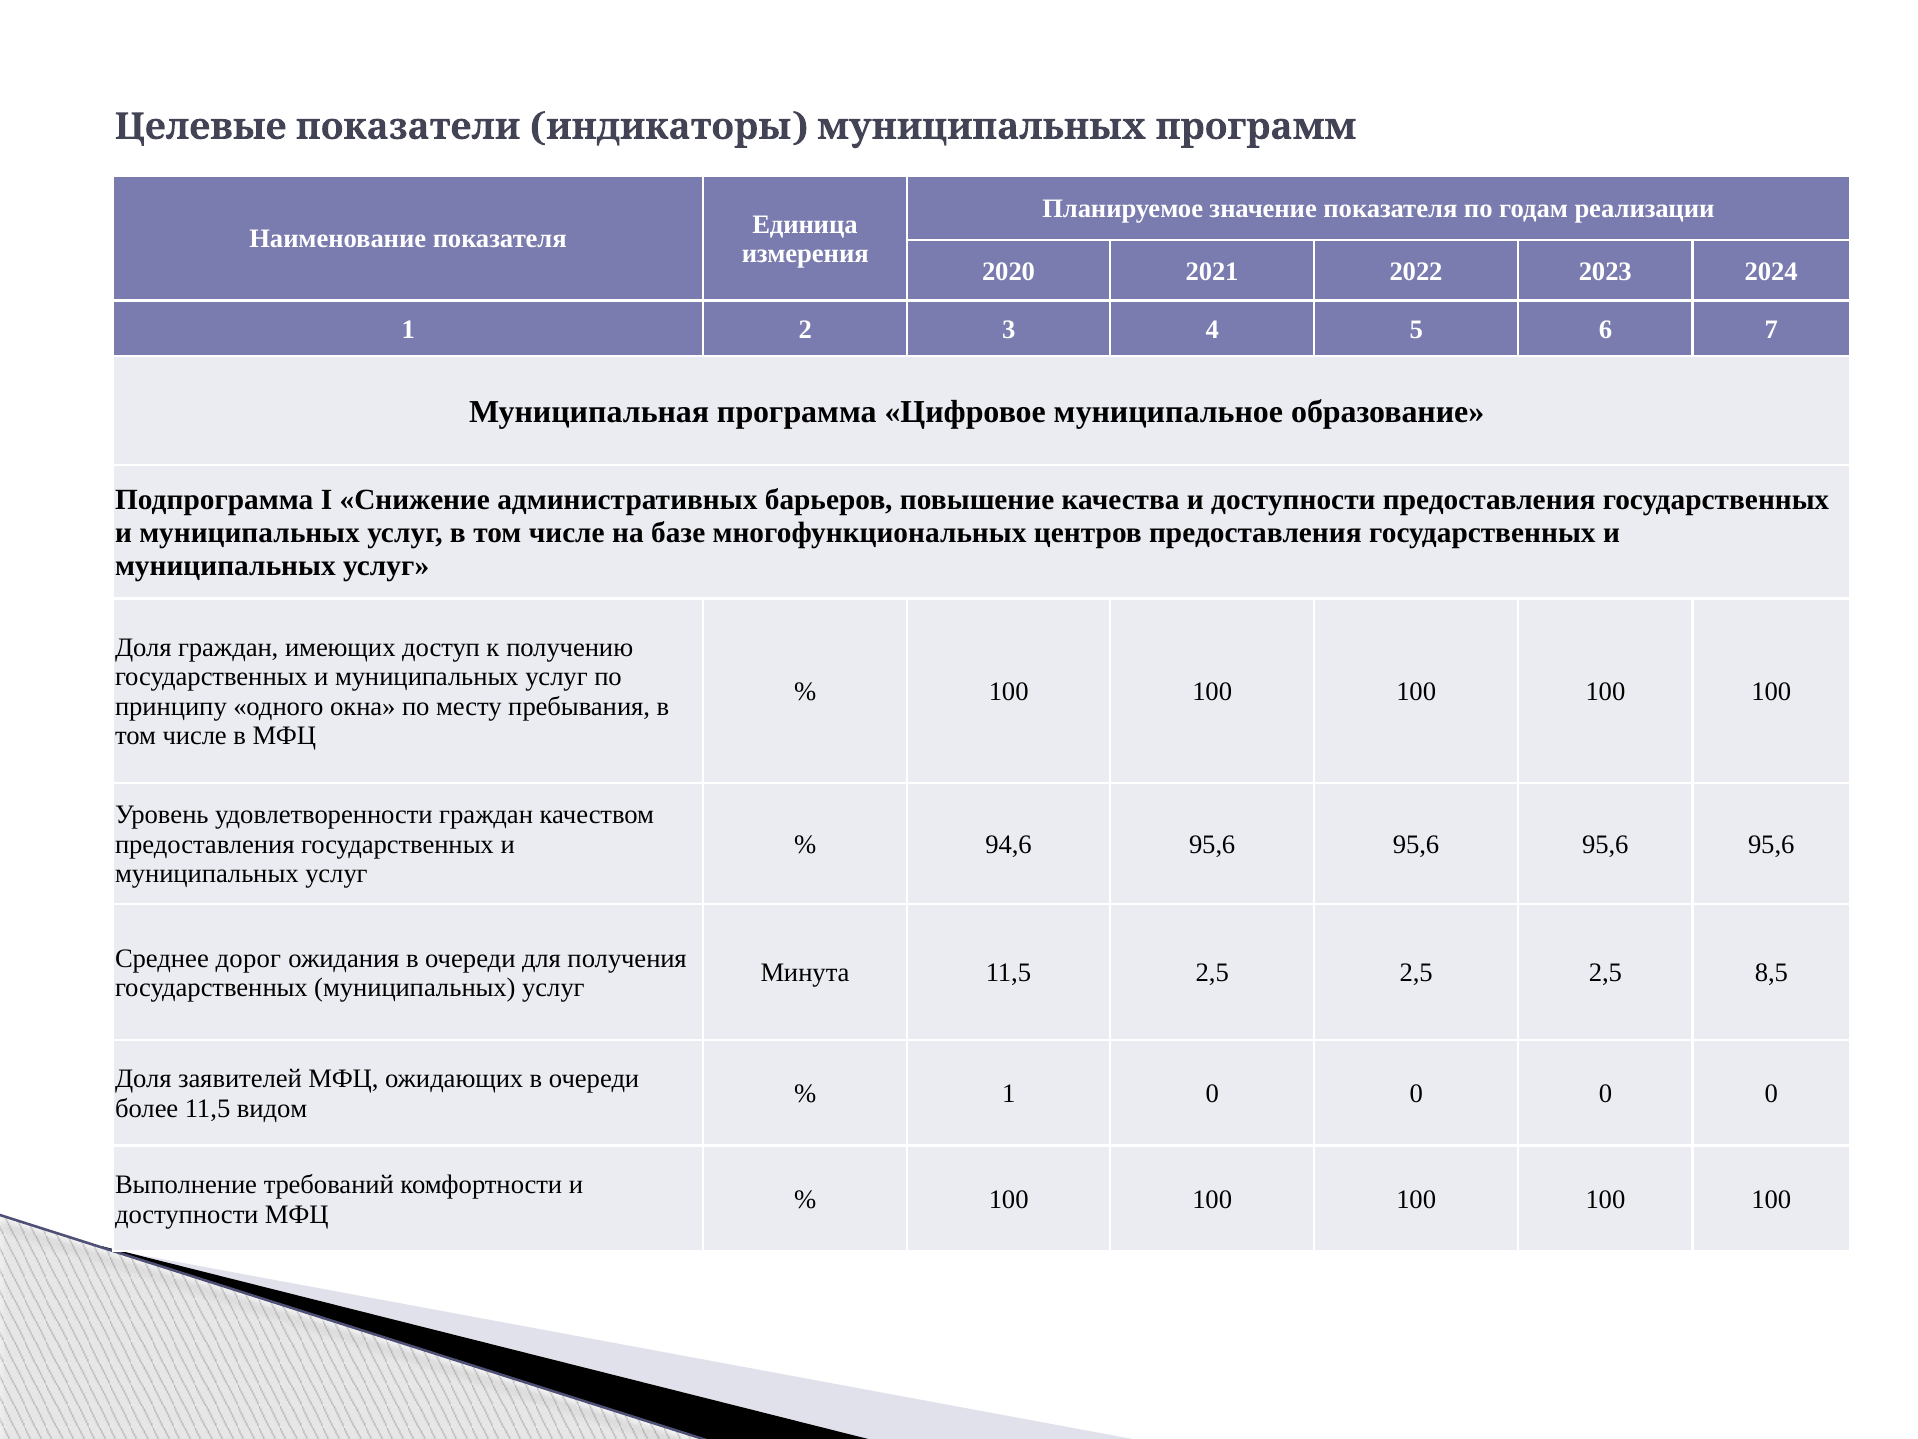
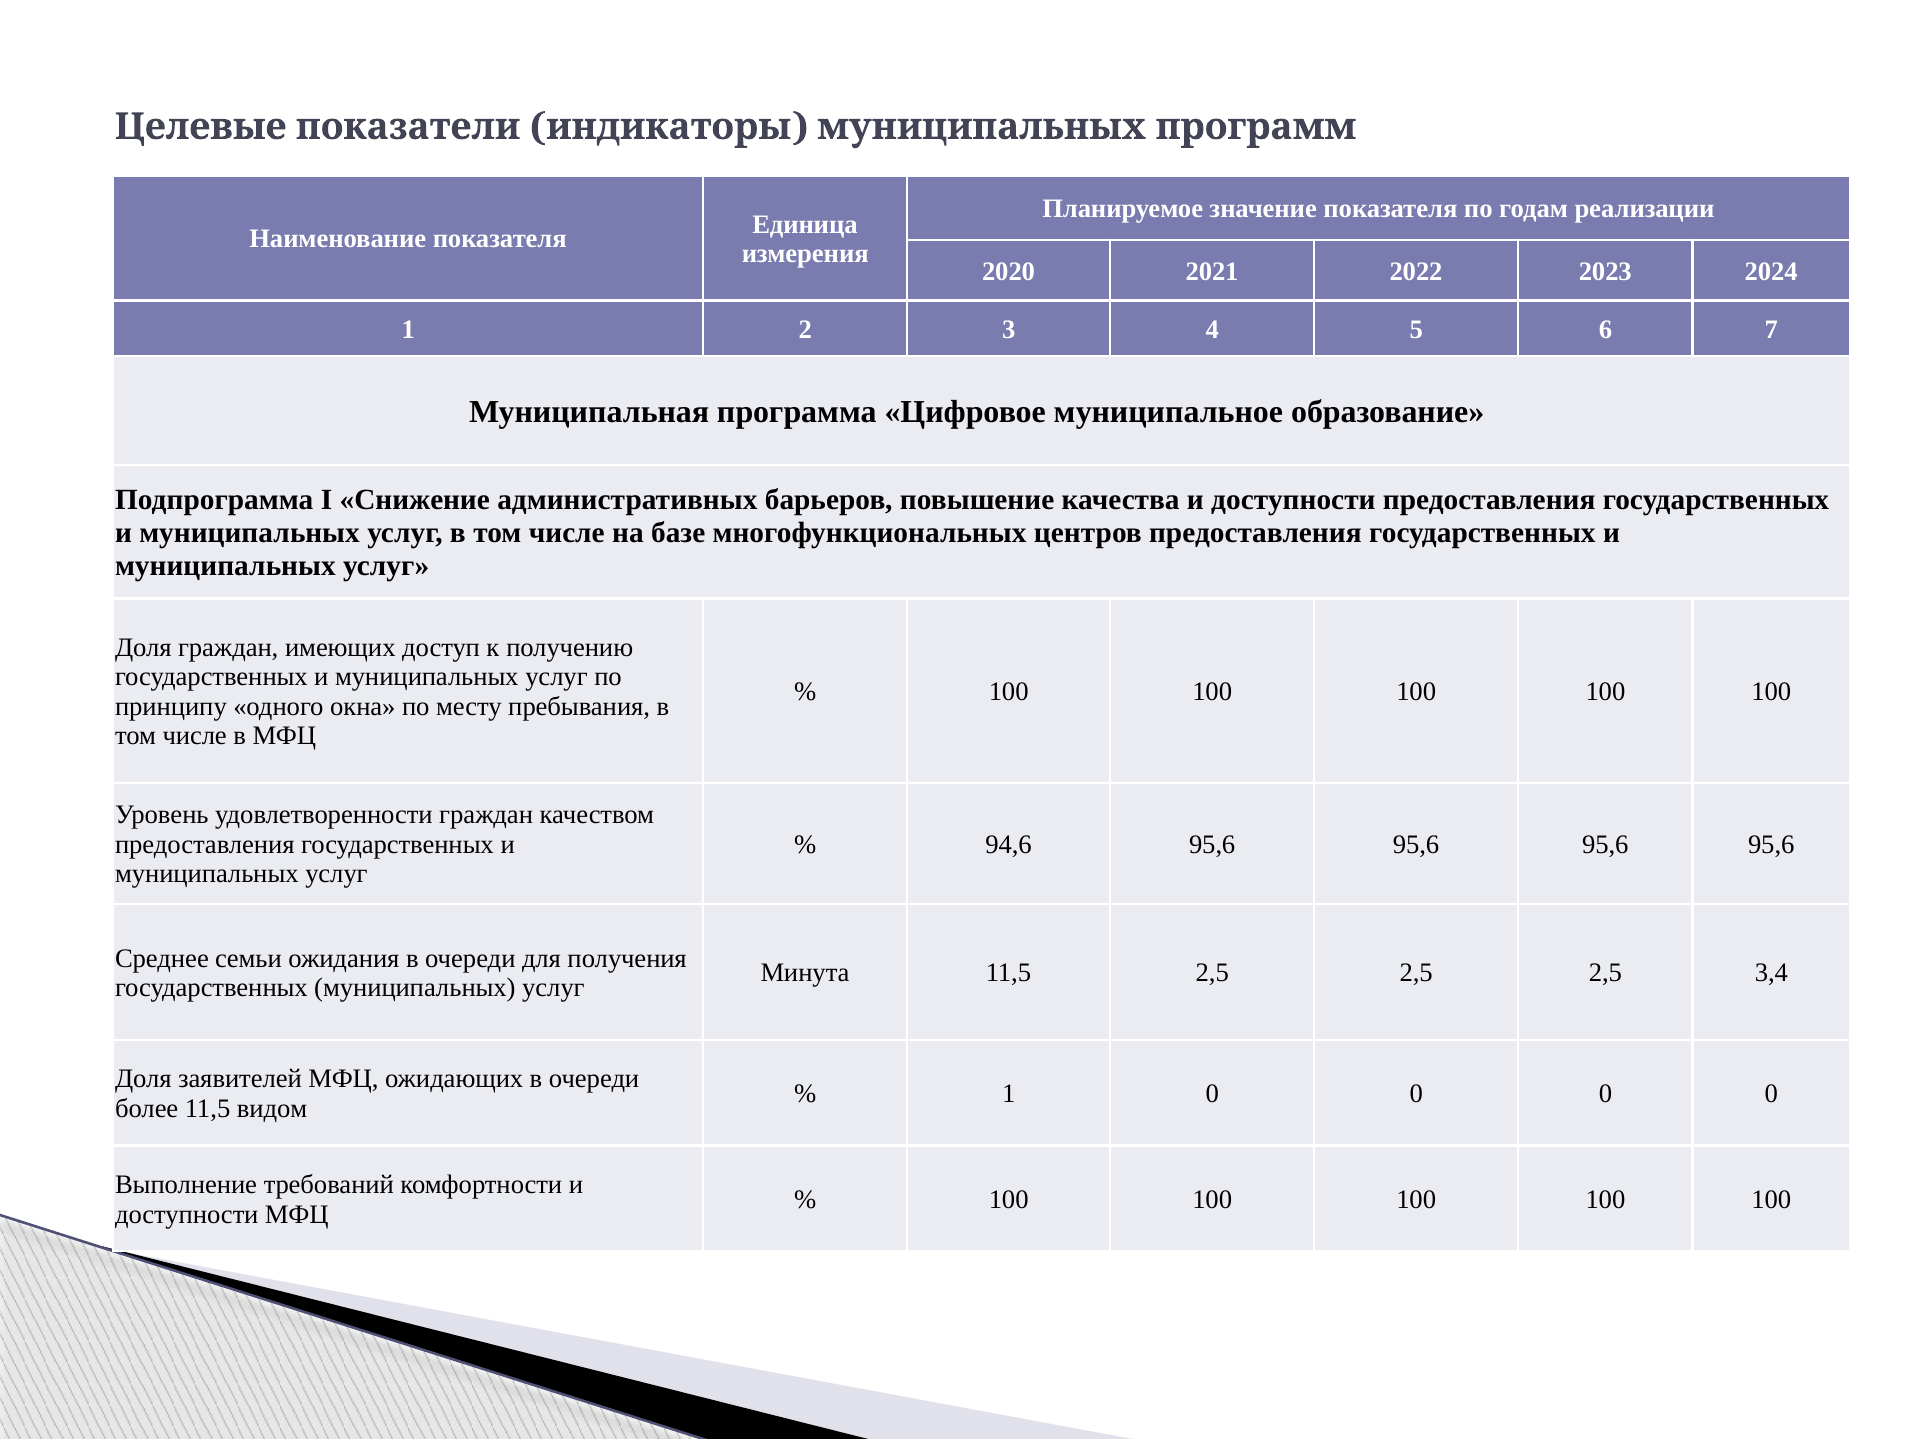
дорог: дорог -> семьи (249, 958)
8,5: 8,5 -> 3,4 (1771, 973)
